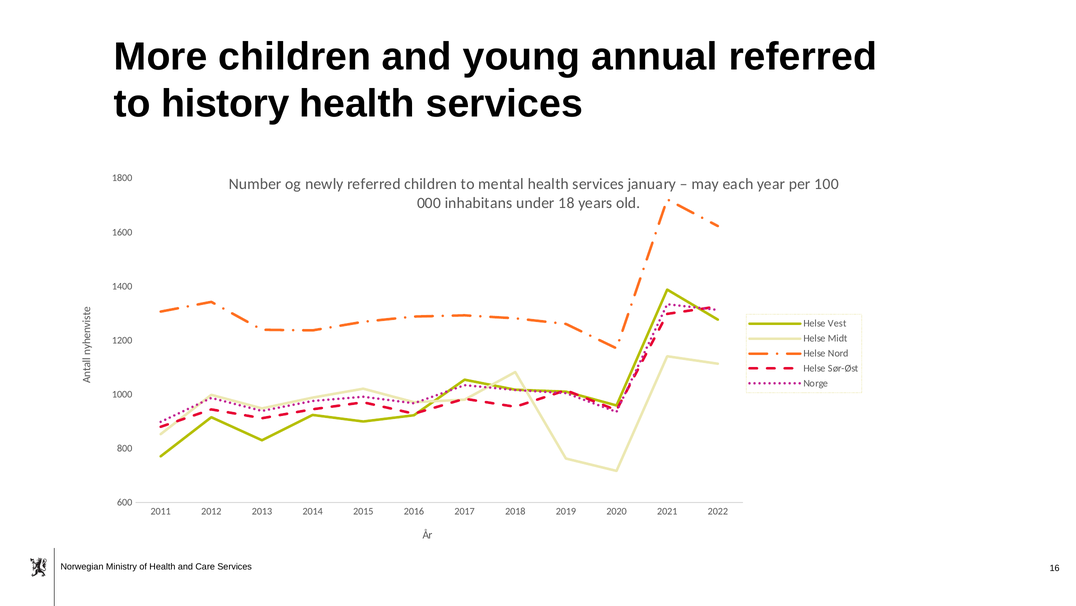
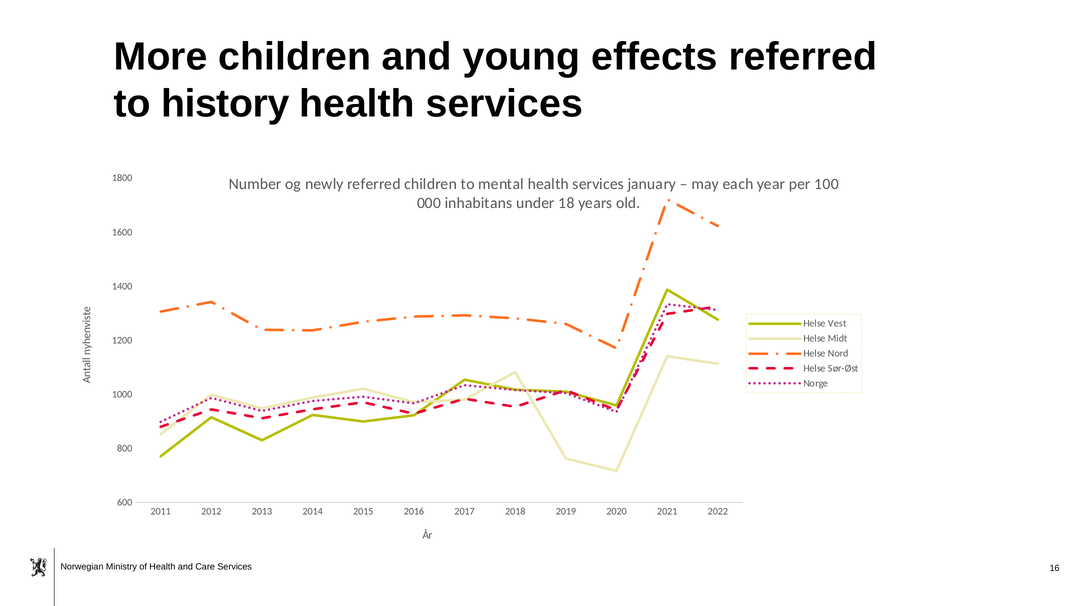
annual: annual -> effects (654, 57)
